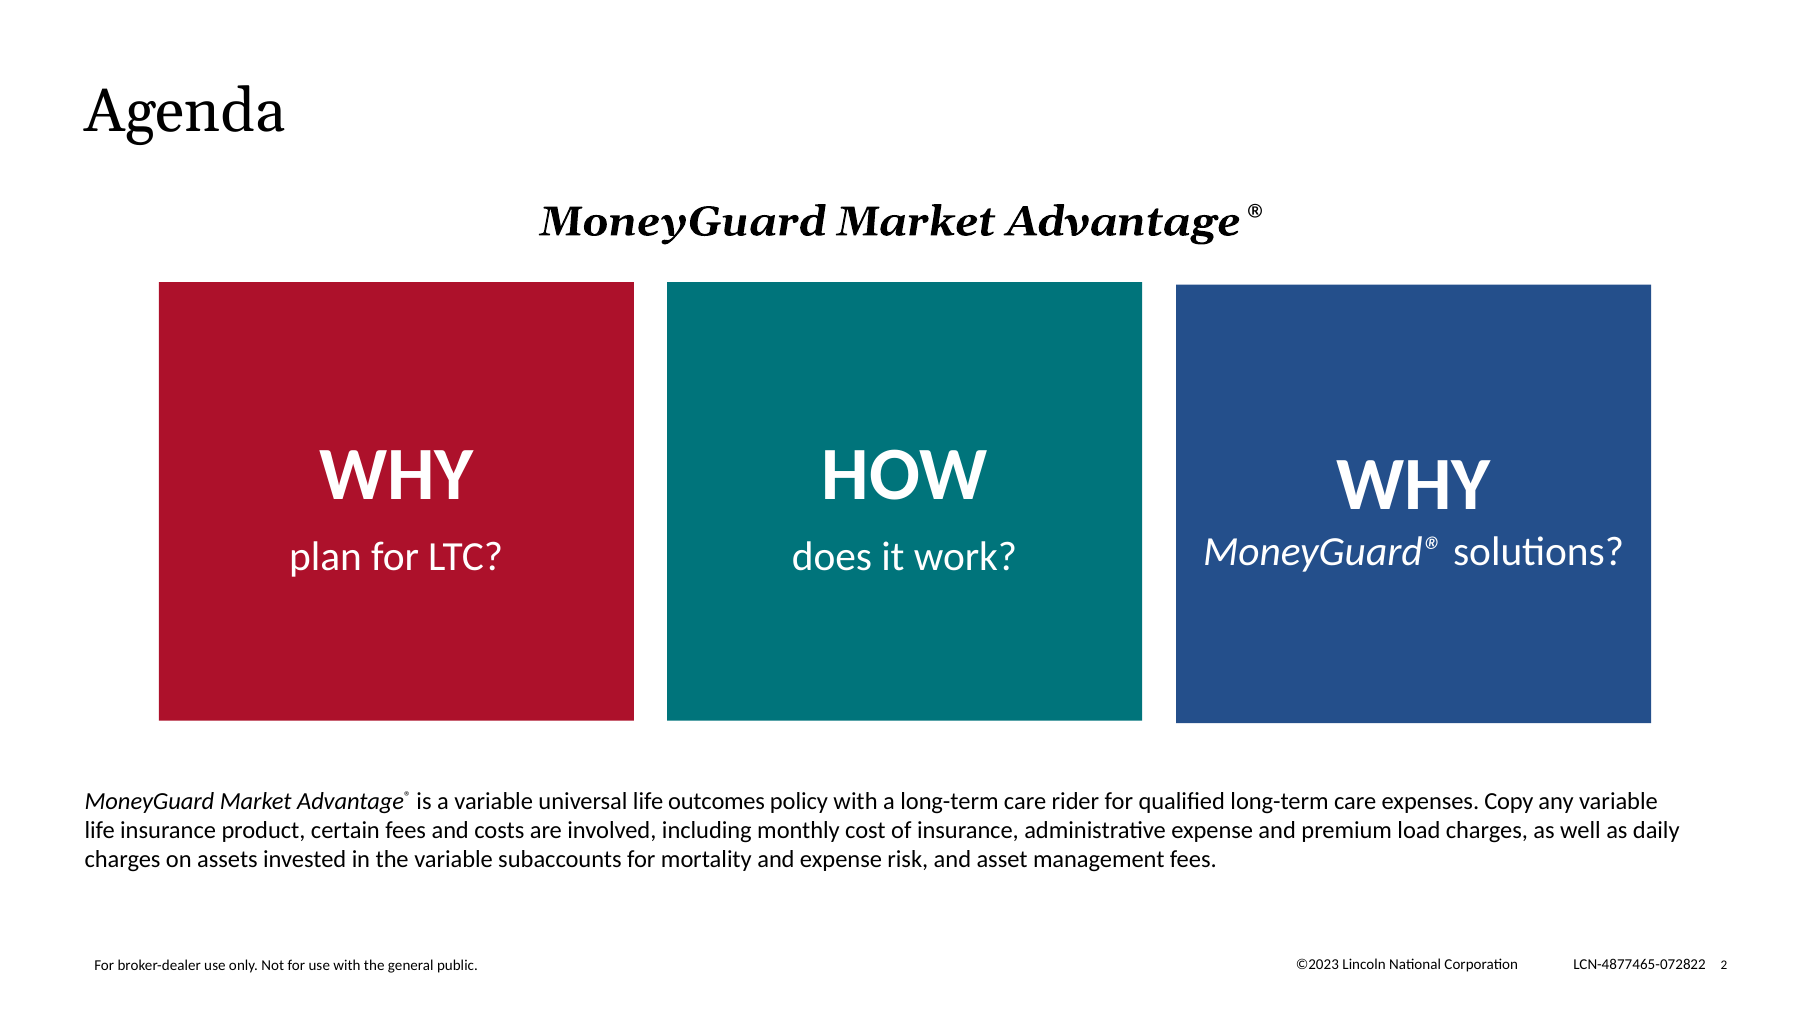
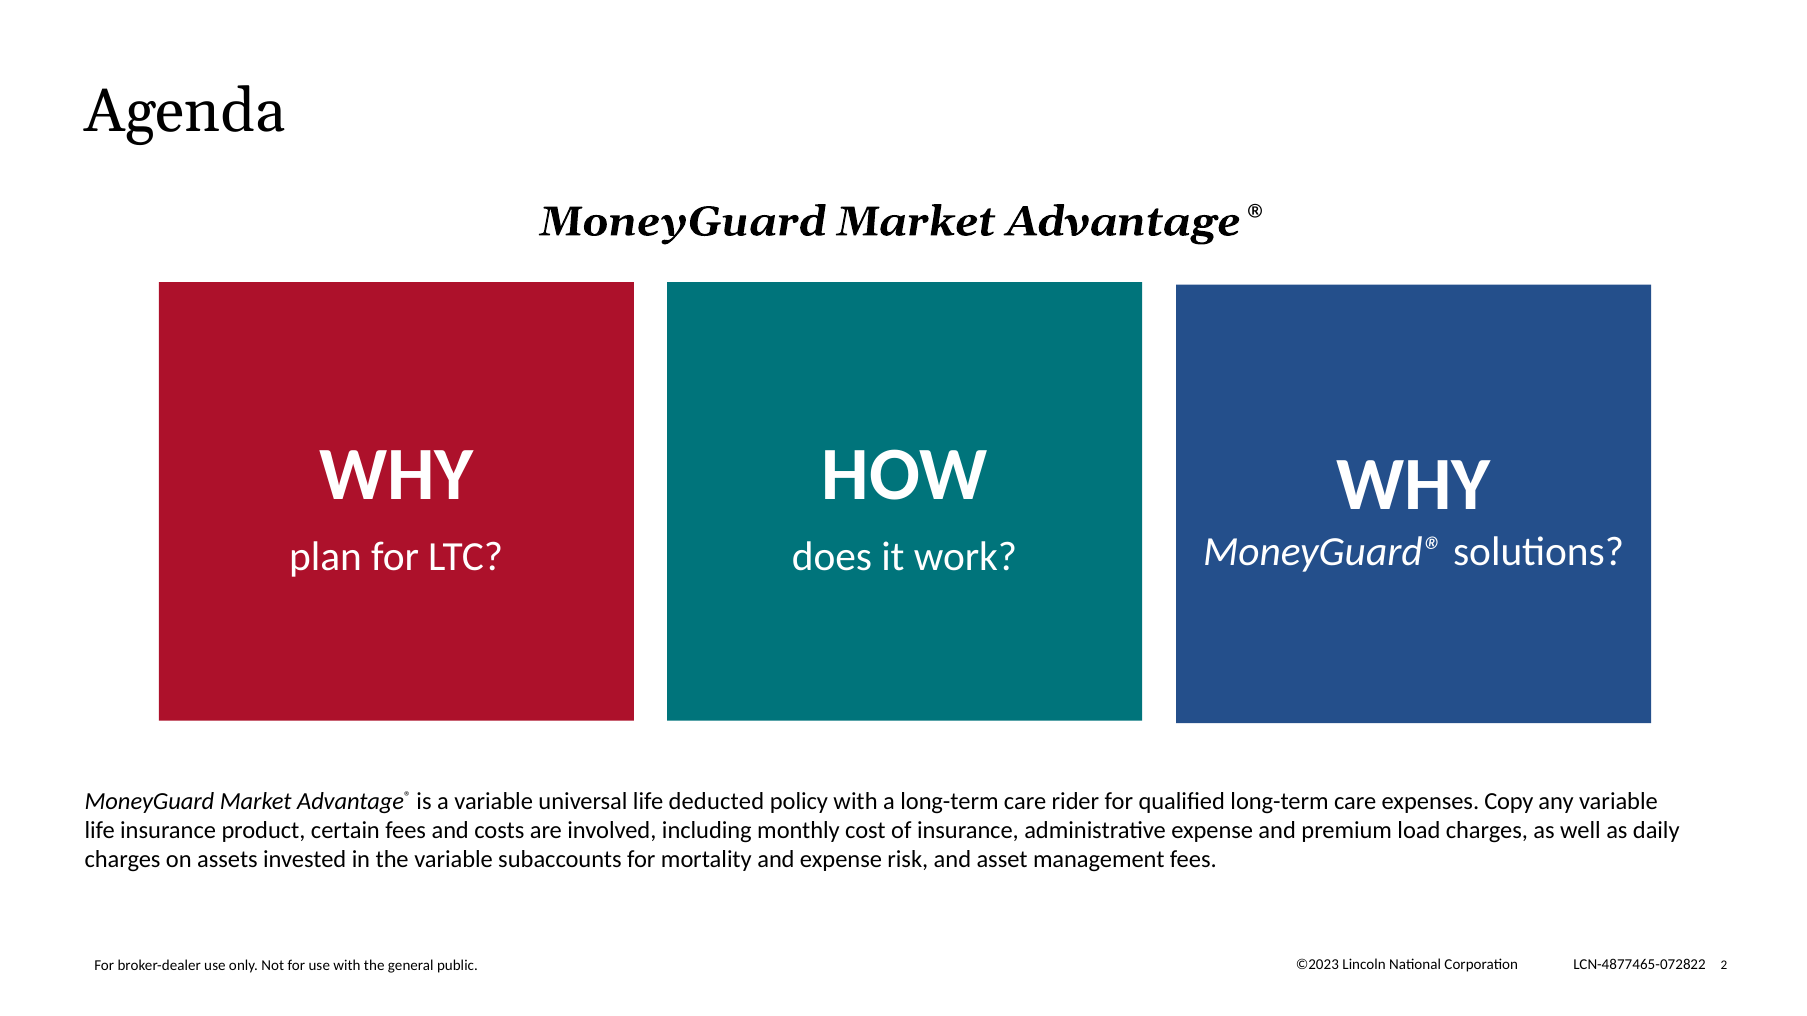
outcomes: outcomes -> deducted (716, 801)
